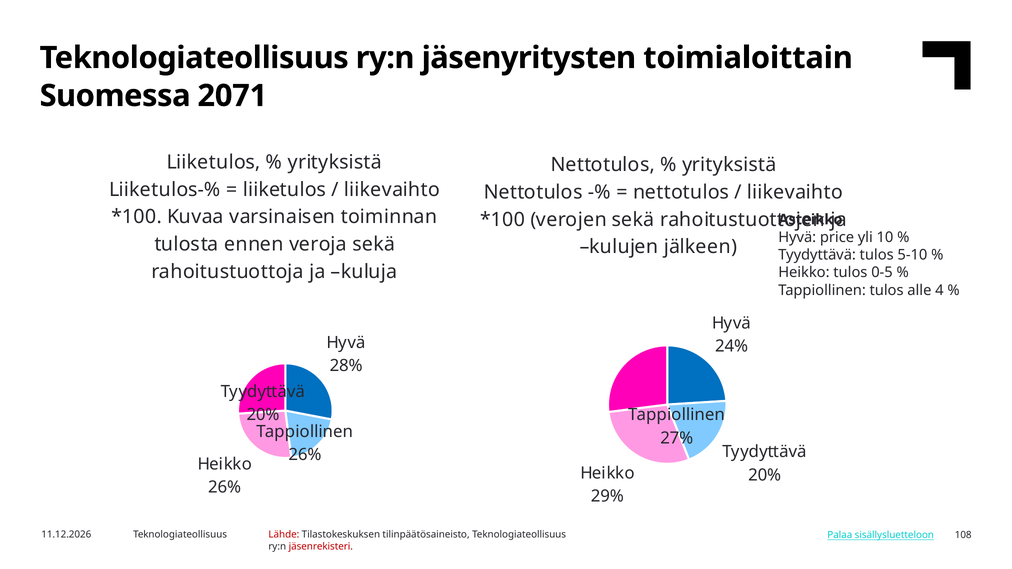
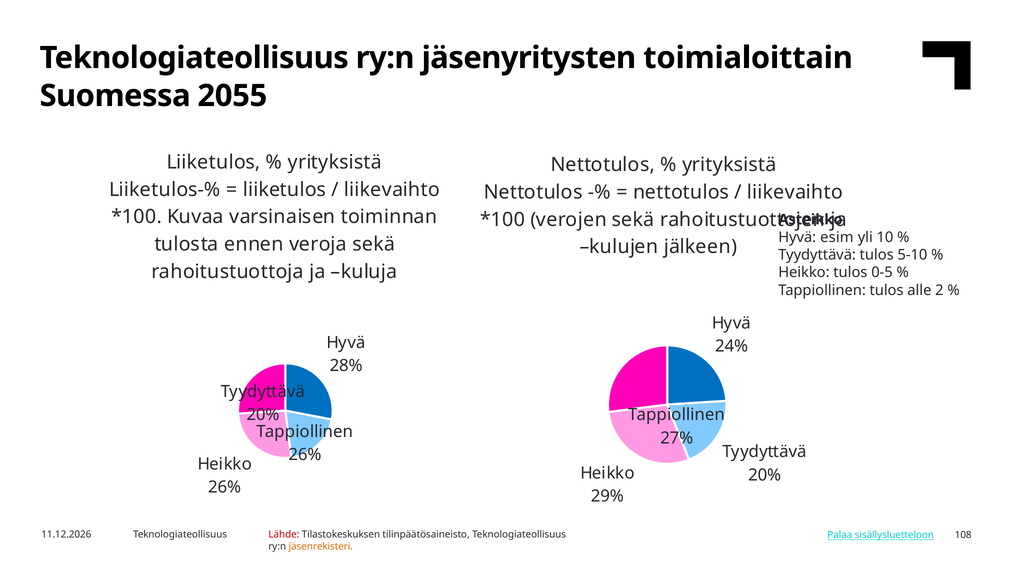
2071: 2071 -> 2055 (232, 96)
price: price -> esim (837, 237)
4: 4 -> 2 (939, 290)
jäsenrekisteri colour: red -> orange (321, 547)
